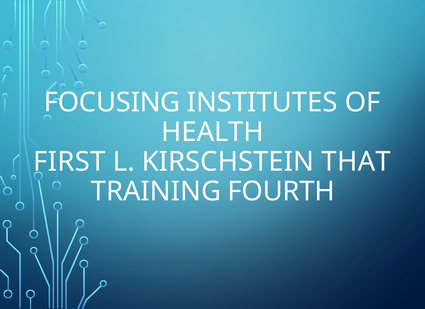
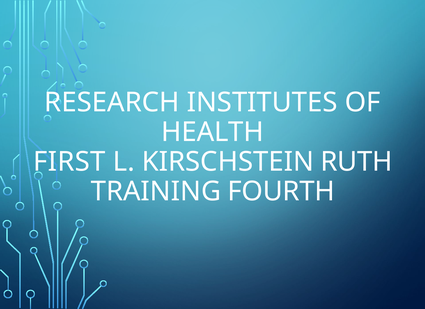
FOCUSING: FOCUSING -> RESEARCH (112, 102)
THAT: THAT -> RUTH (356, 162)
